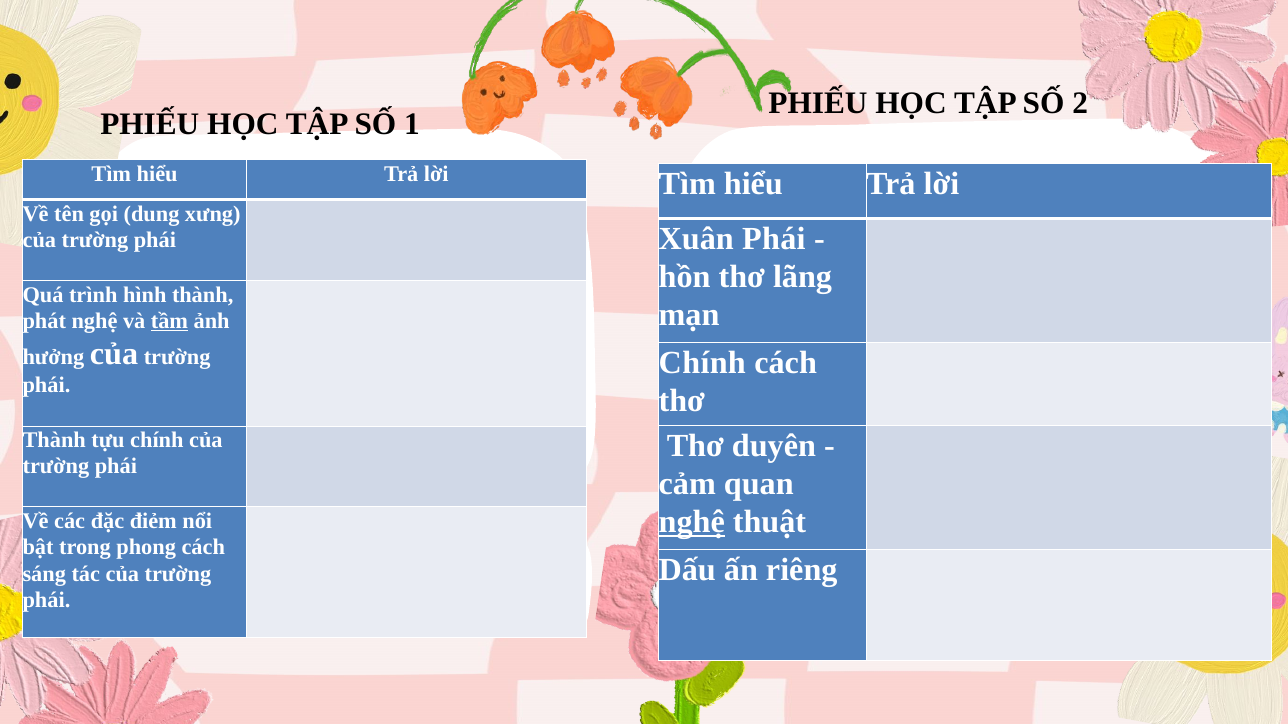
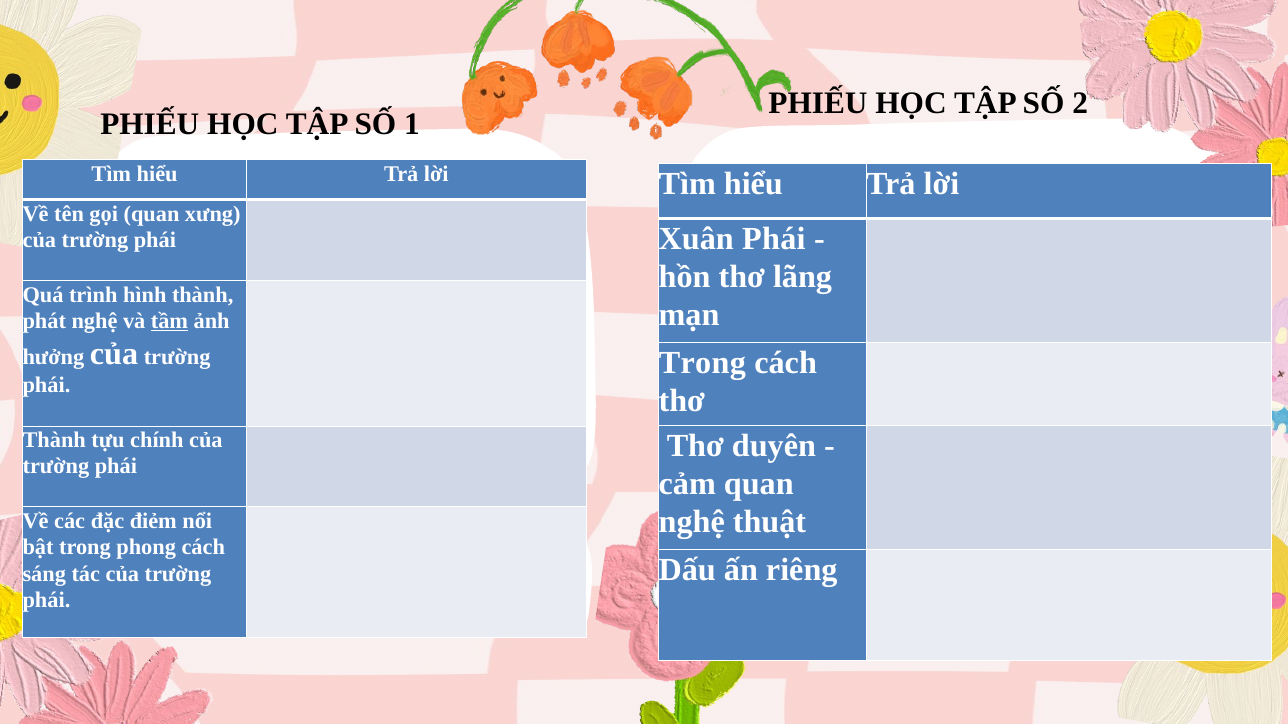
gọi dung: dung -> quan (152, 214)
Chính: Chính -> Trong (702, 363)
nghệ underline: present -> none (692, 522)
